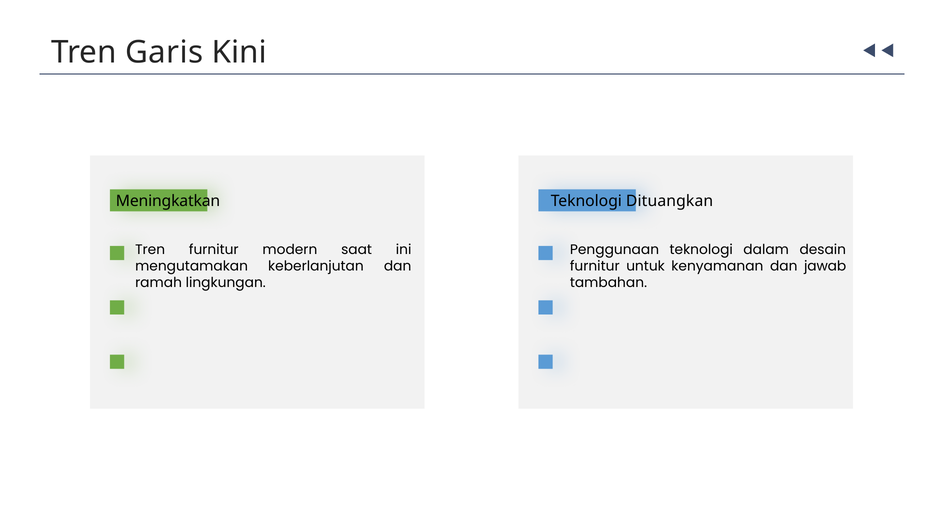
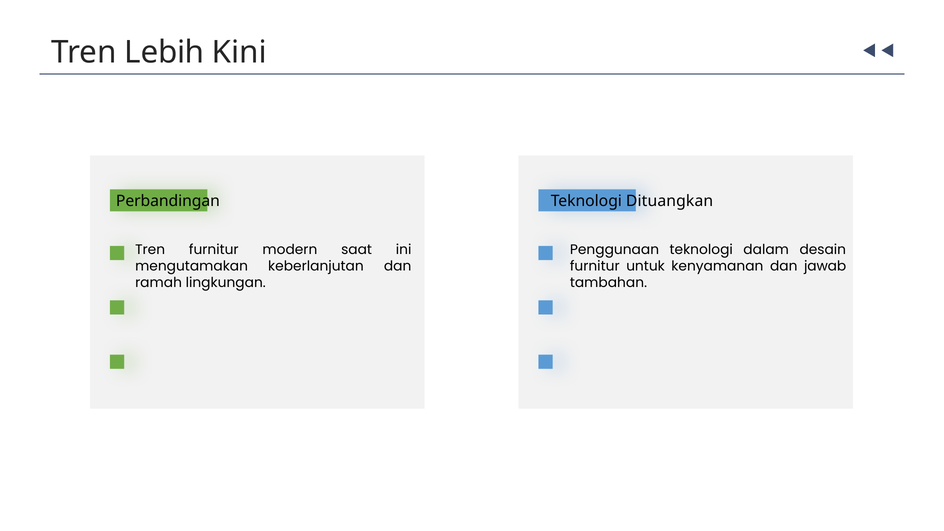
Garis: Garis -> Lebih (164, 52)
Meningkatkan: Meningkatkan -> Perbandingan (168, 201)
